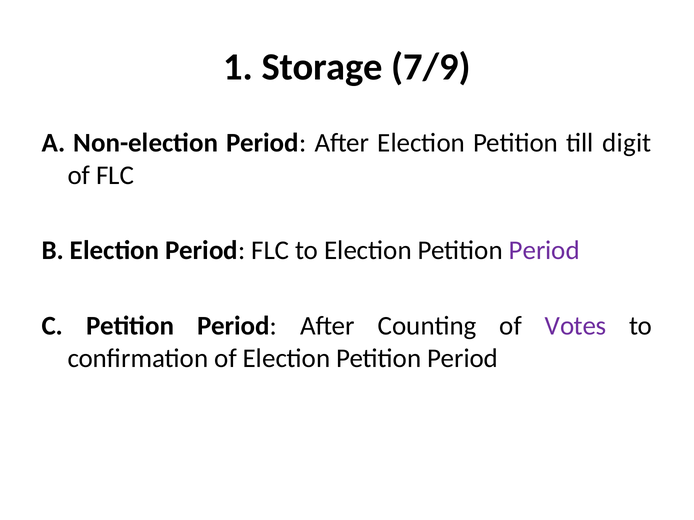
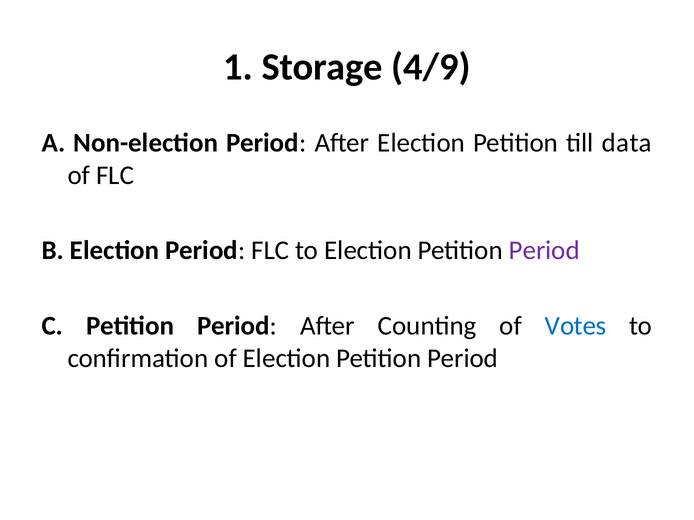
7/9: 7/9 -> 4/9 (431, 67)
digit: digit -> data (627, 143)
Votes colour: purple -> blue (576, 326)
